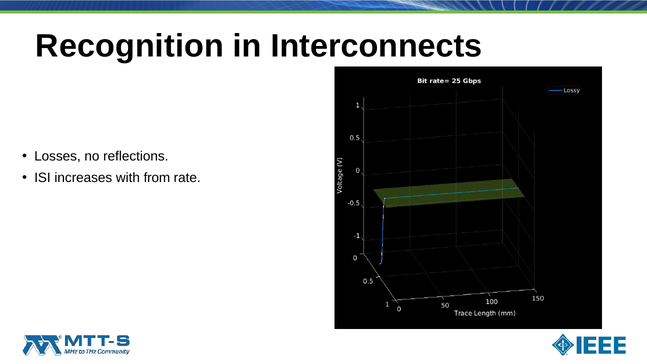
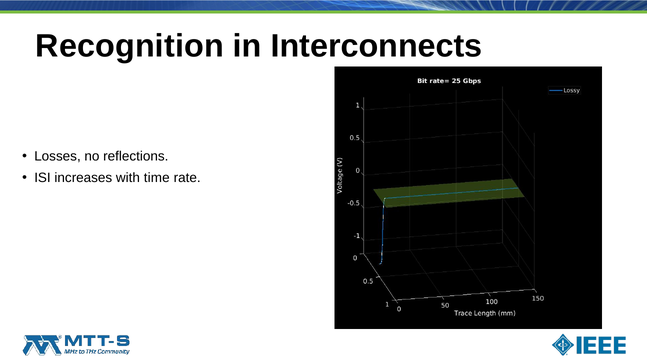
from: from -> time (157, 178)
